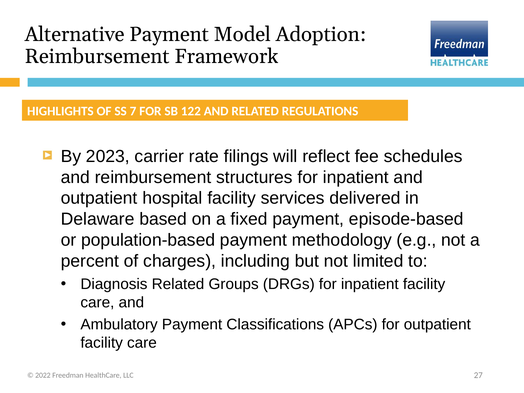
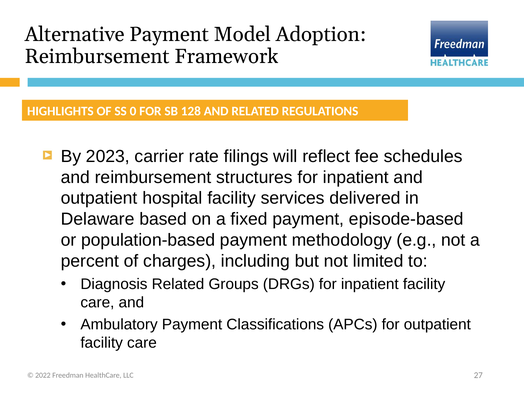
7: 7 -> 0 (133, 111)
122: 122 -> 128 (191, 111)
